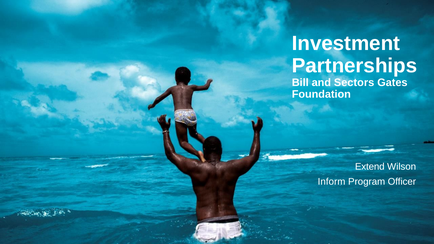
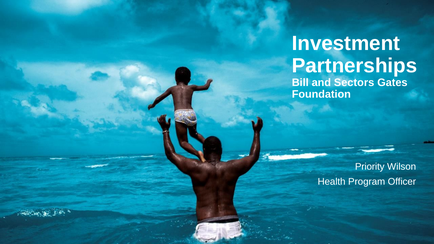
Extend: Extend -> Priority (370, 167)
Inform: Inform -> Health (332, 182)
